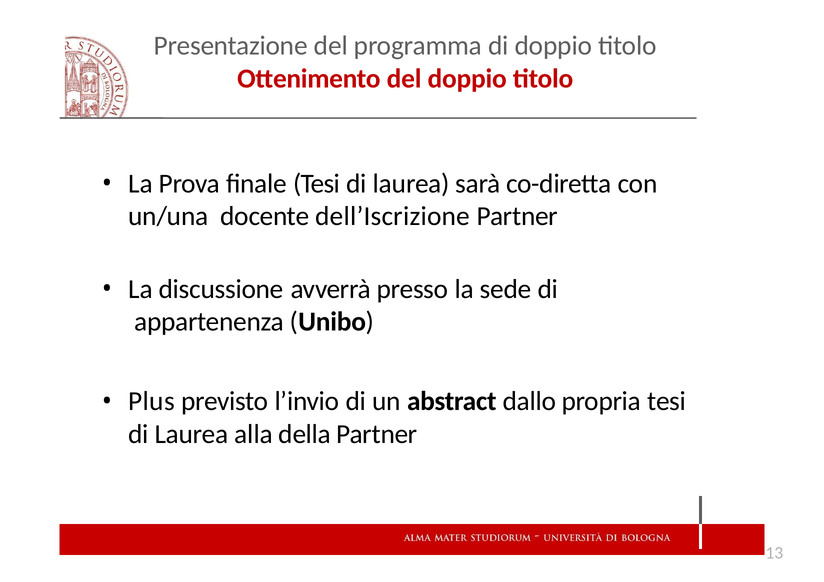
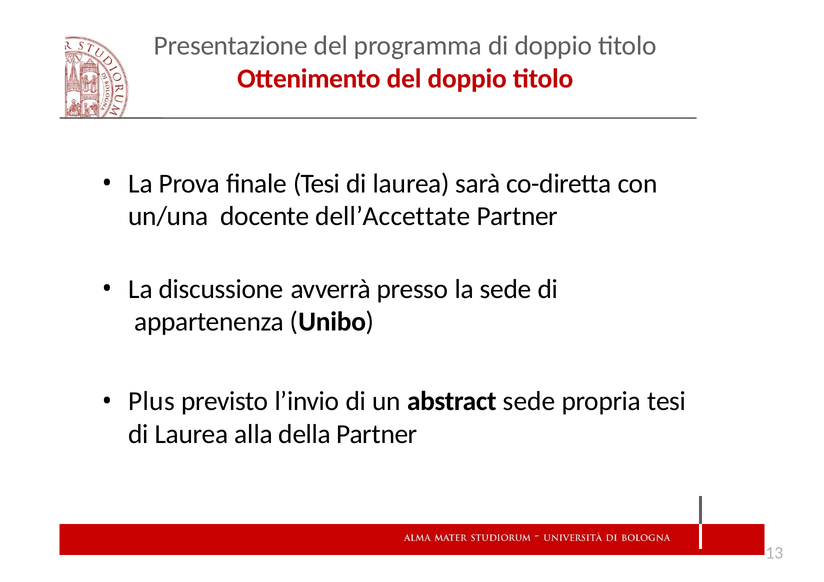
dell’Iscrizione: dell’Iscrizione -> dell’Accettate (393, 217)
abstract dallo: dallo -> sede (529, 402)
